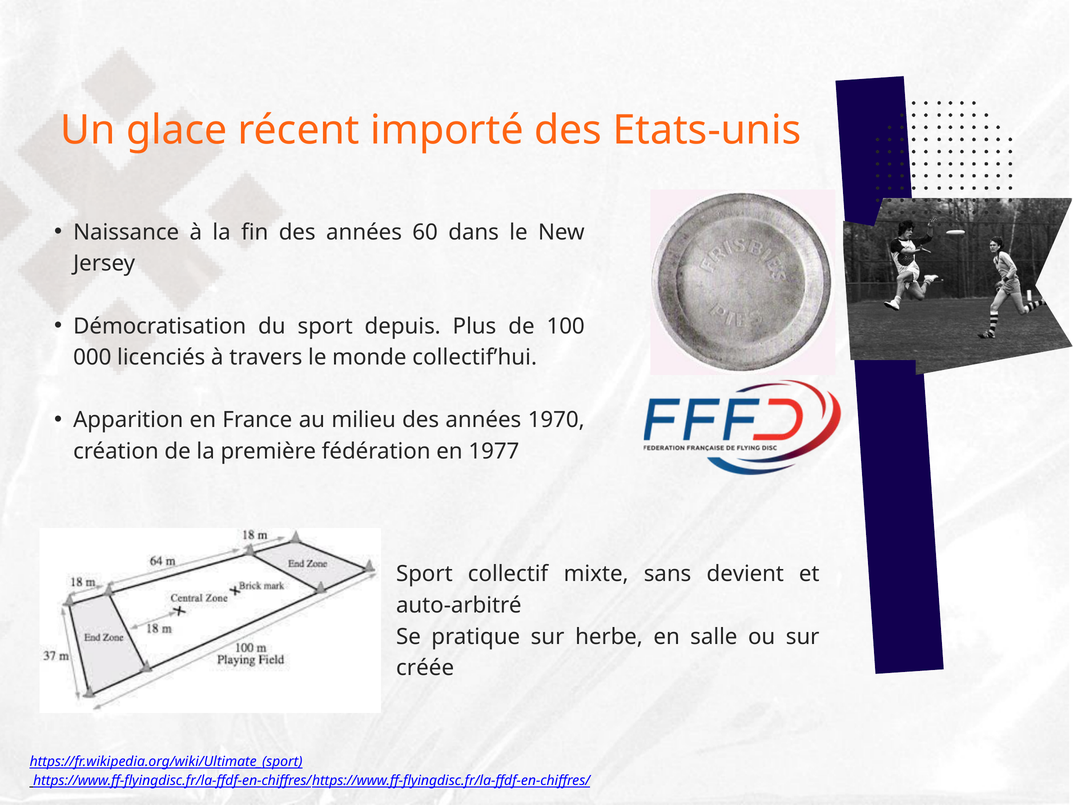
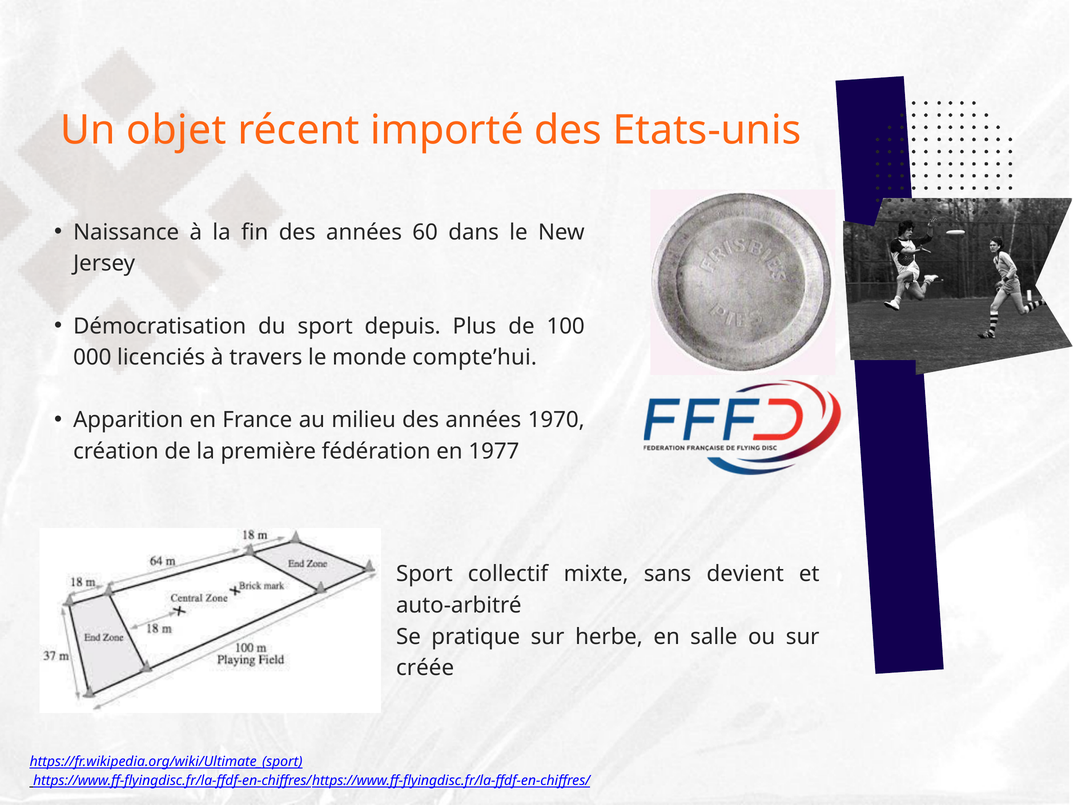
glace: glace -> objet (176, 130)
collectif’hui: collectif’hui -> compte’hui (475, 357)
